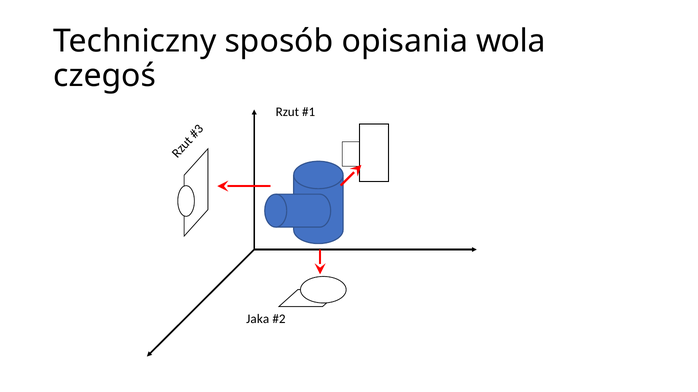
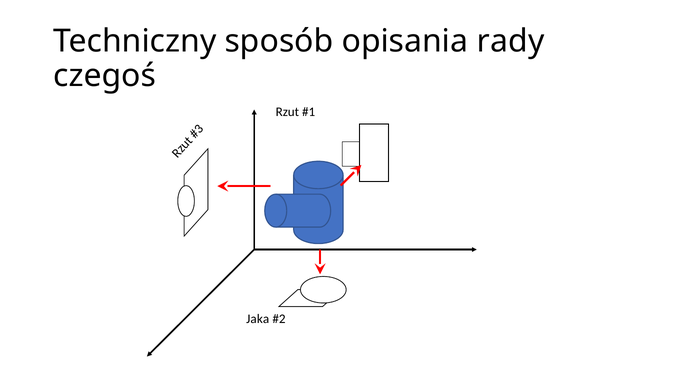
wola: wola -> rady (511, 41)
